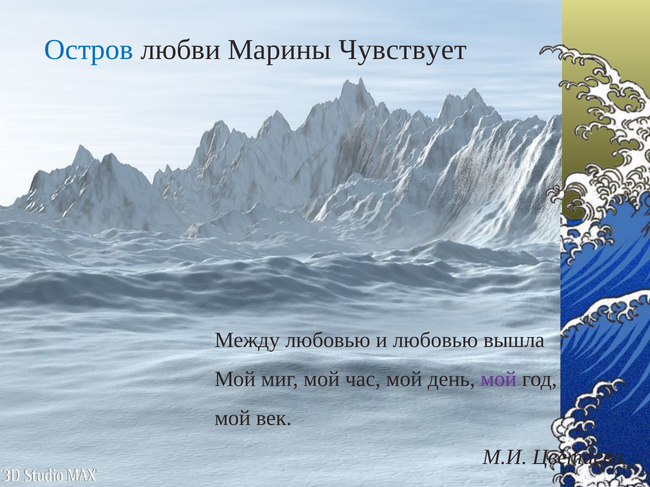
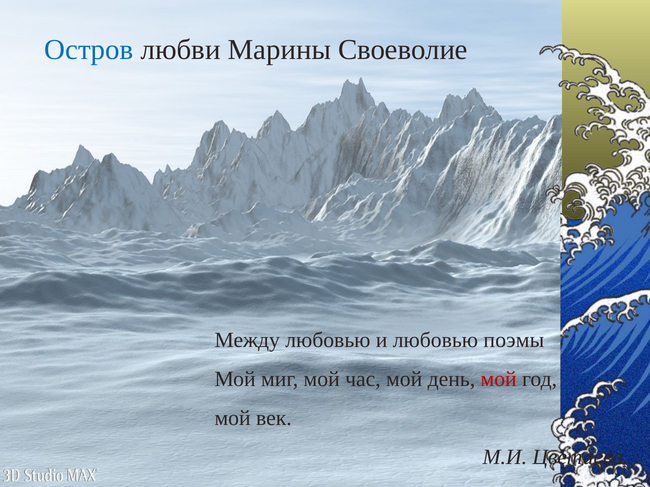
Чувствует: Чувствует -> Своеволие (403, 50)
вышла: вышла -> поэмы (514, 340)
мой colour: purple -> red (499, 379)
